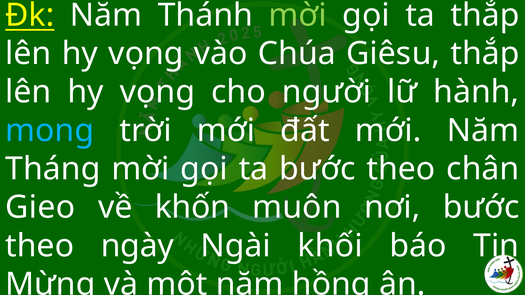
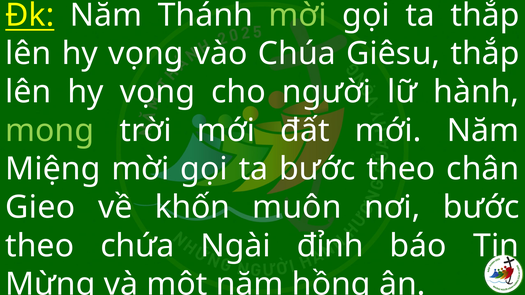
mong colour: light blue -> light green (50, 131)
Tháng: Tháng -> Miệng (53, 169)
ngày: ngày -> chứa (137, 246)
khối: khối -> đỉnh (330, 246)
